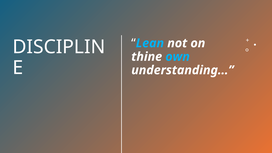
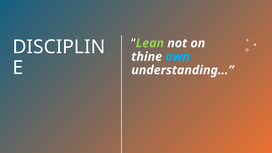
Lean colour: light blue -> light green (150, 43)
